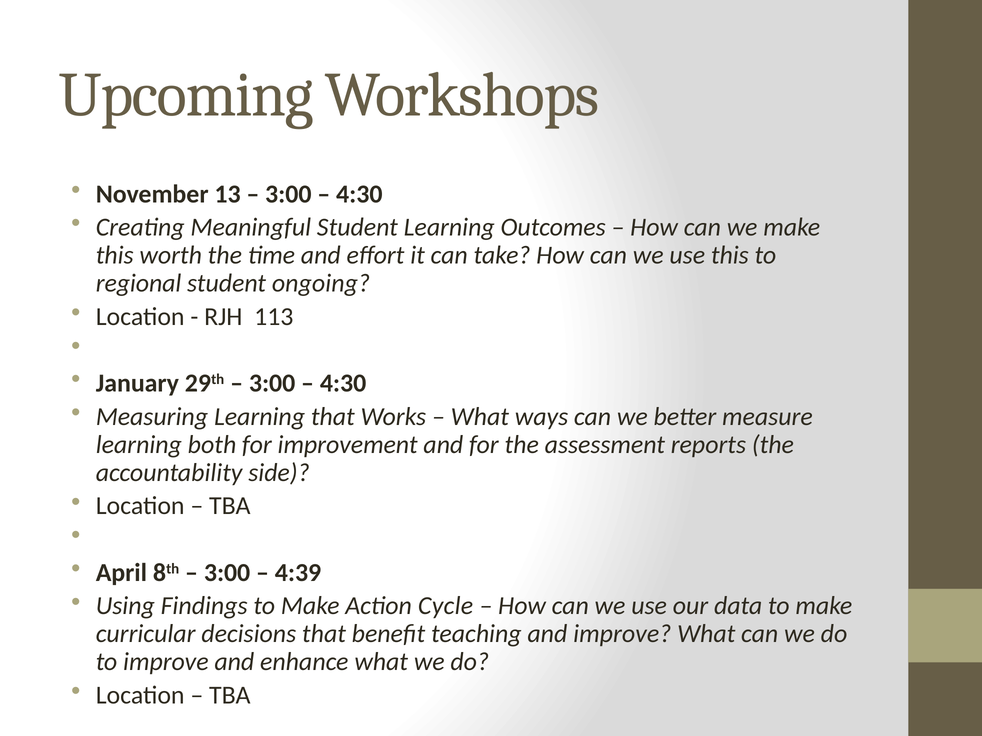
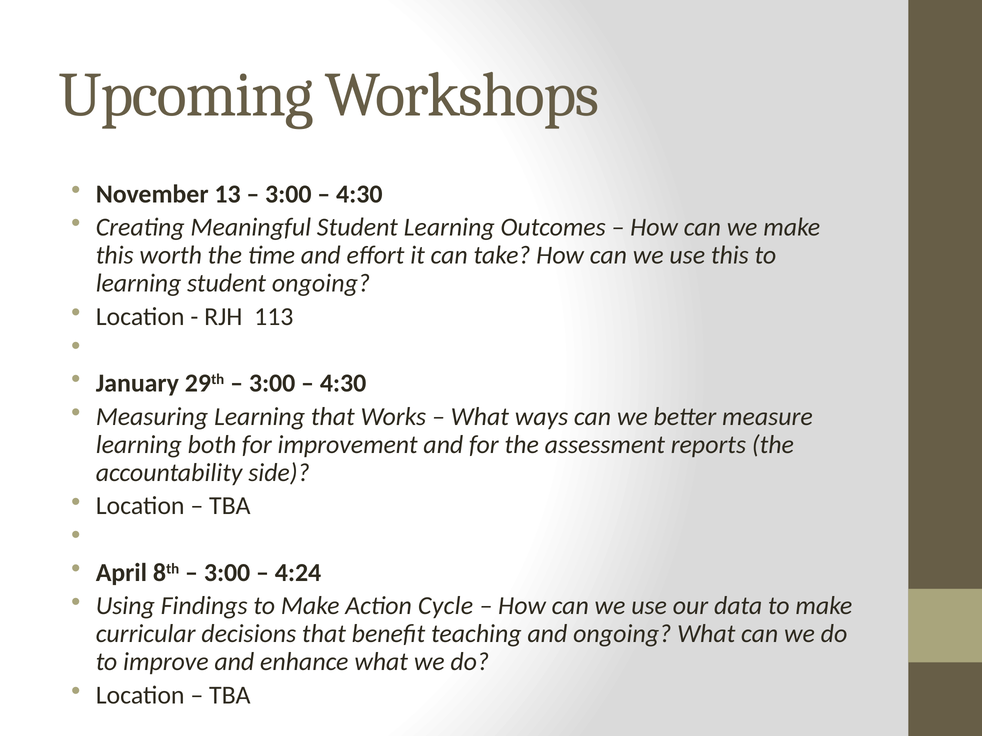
regional: regional -> learning (139, 283)
4:39: 4:39 -> 4:24 (298, 573)
and improve: improve -> ongoing (622, 634)
